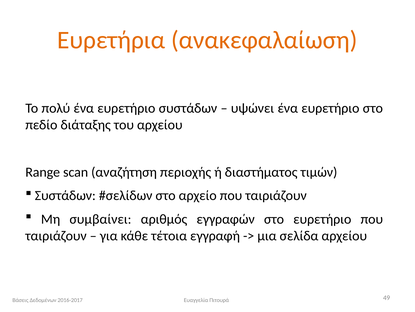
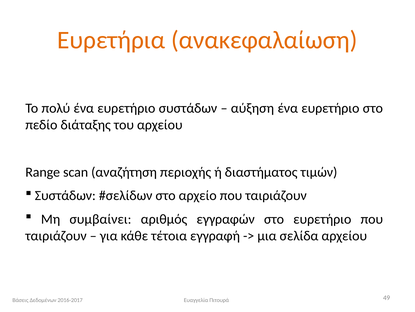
υψώνει: υψώνει -> αύξηση (252, 108)
